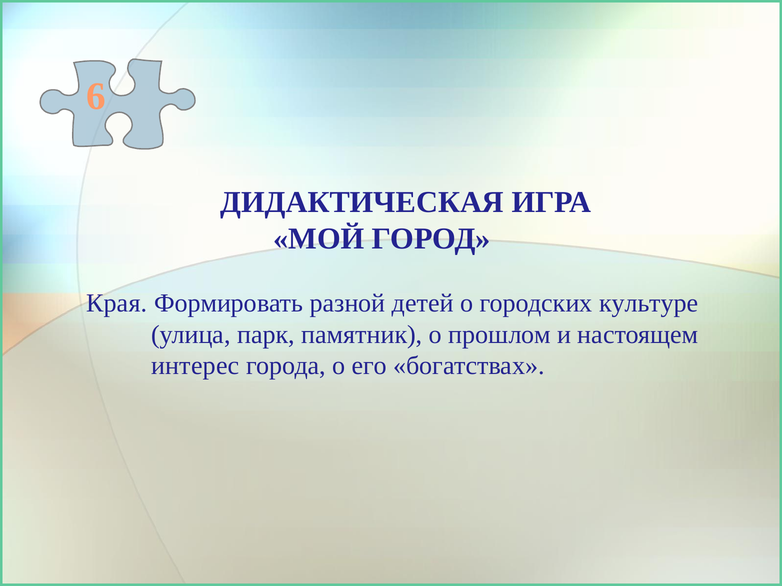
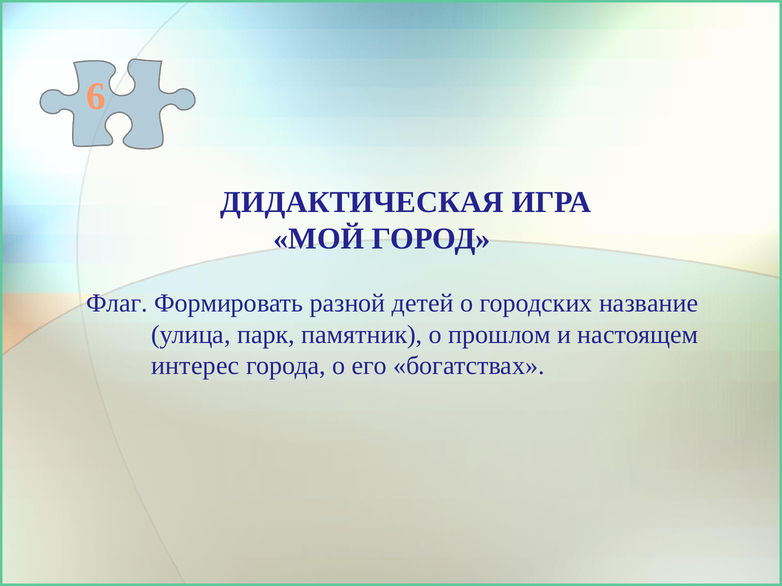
Края: Края -> Флаг (117, 304)
культуре: культуре -> название (649, 304)
